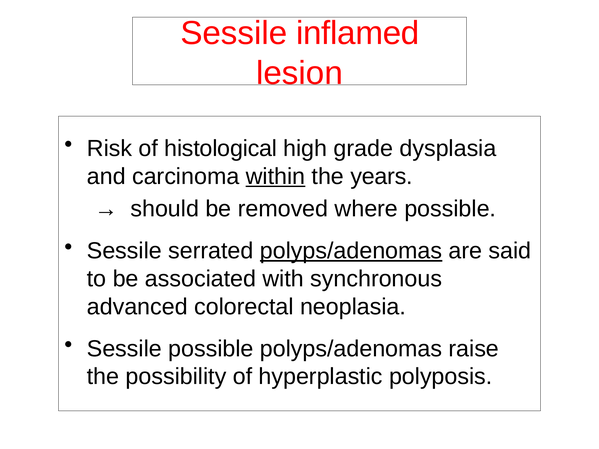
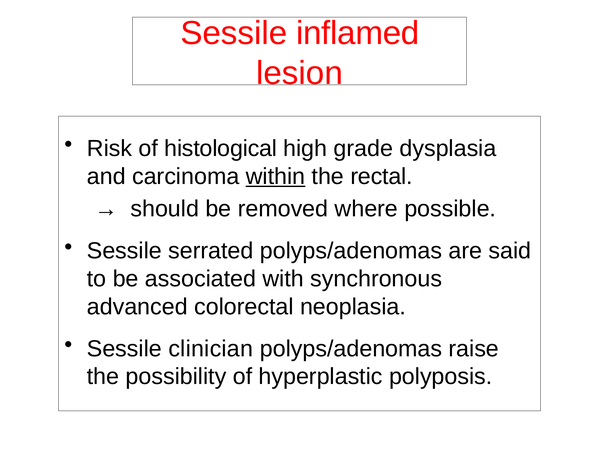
years: years -> rectal (381, 176)
polyps/adenomas underline: present -> none (351, 251)
Sessile possible: possible -> clinician (211, 349)
